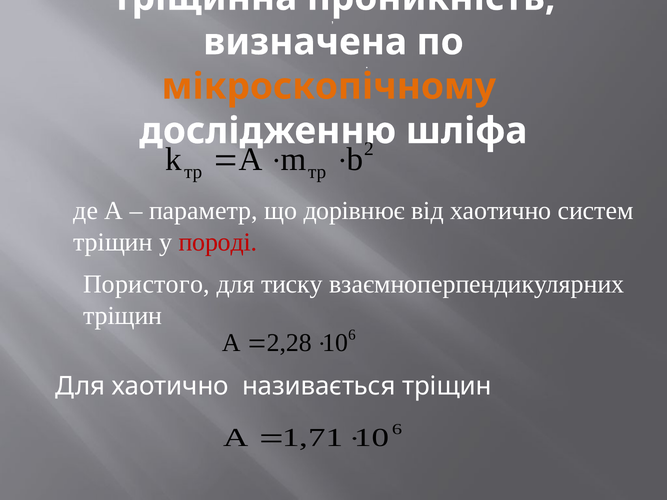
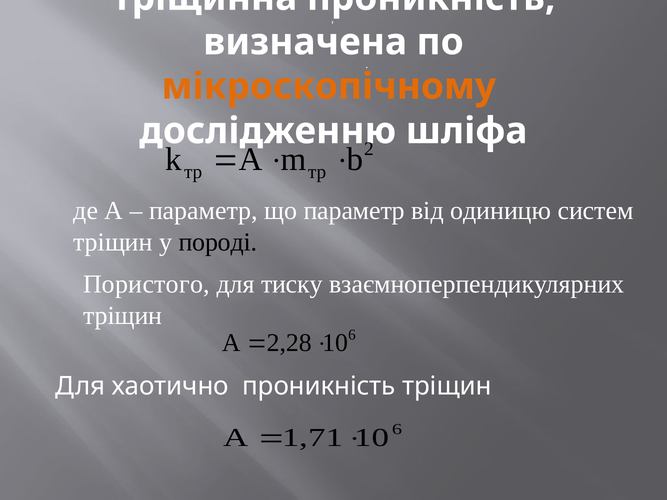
що дорівнює: дорівнює -> параметр (354, 211)
від хаотично: хаотично -> одиницю (501, 211)
породі colour: red -> black (218, 242)
хаотично називається: називається -> проникність (319, 386)
